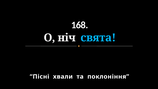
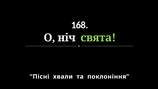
свята colour: light blue -> light green (98, 38)
